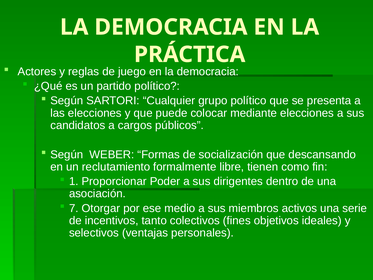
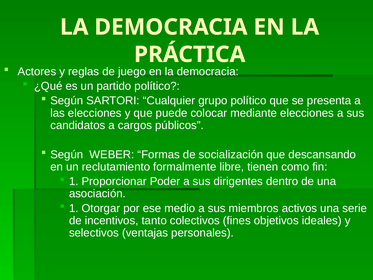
7: 7 -> 1 (74, 208)
